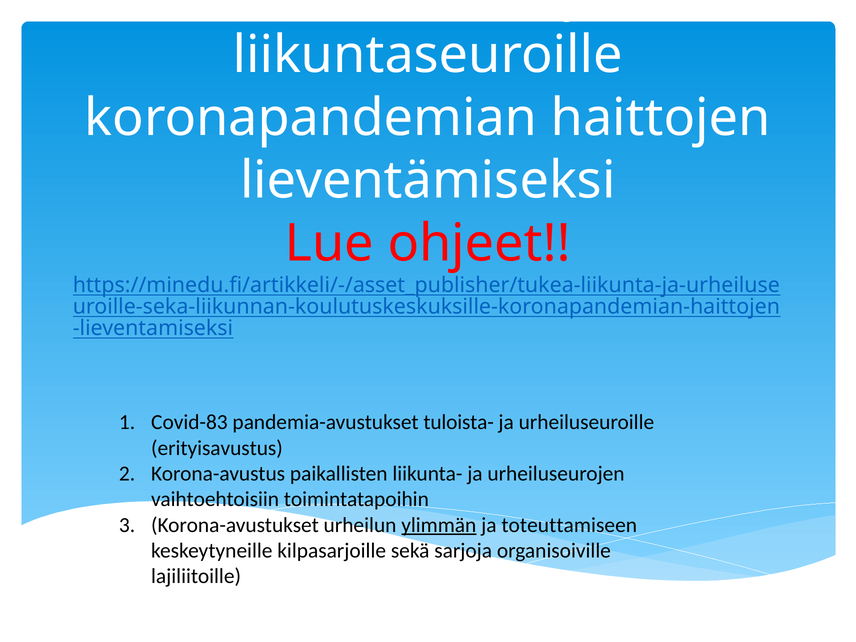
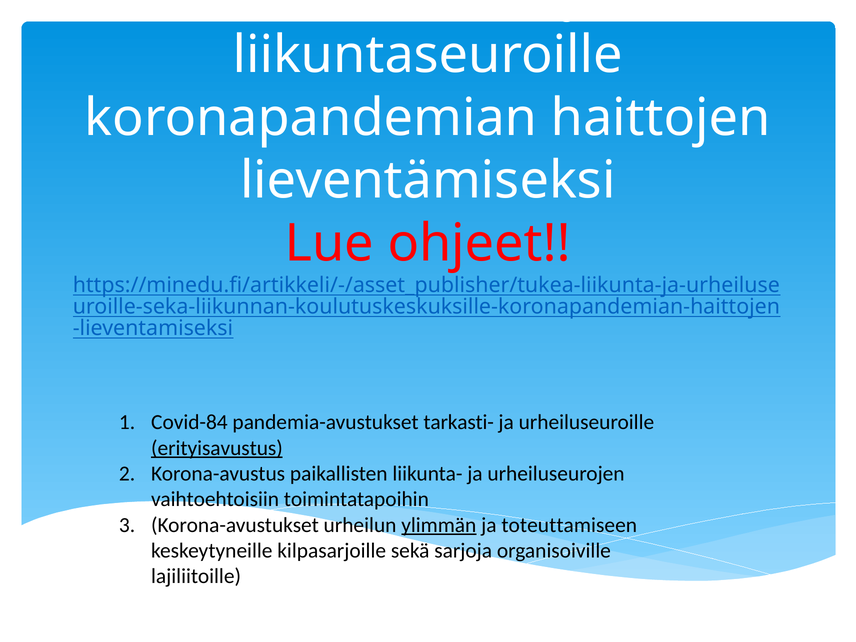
Covid-83: Covid-83 -> Covid-84 (189, 422)
tuloista-: tuloista- -> tarkasti- (459, 422)
erityisavustus underline: none -> present (217, 448)
